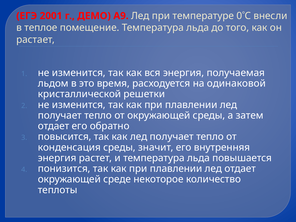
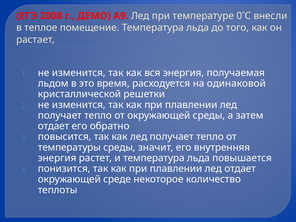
2001: 2001 -> 2008 (51, 16)
конденсация: конденсация -> температуры (69, 147)
